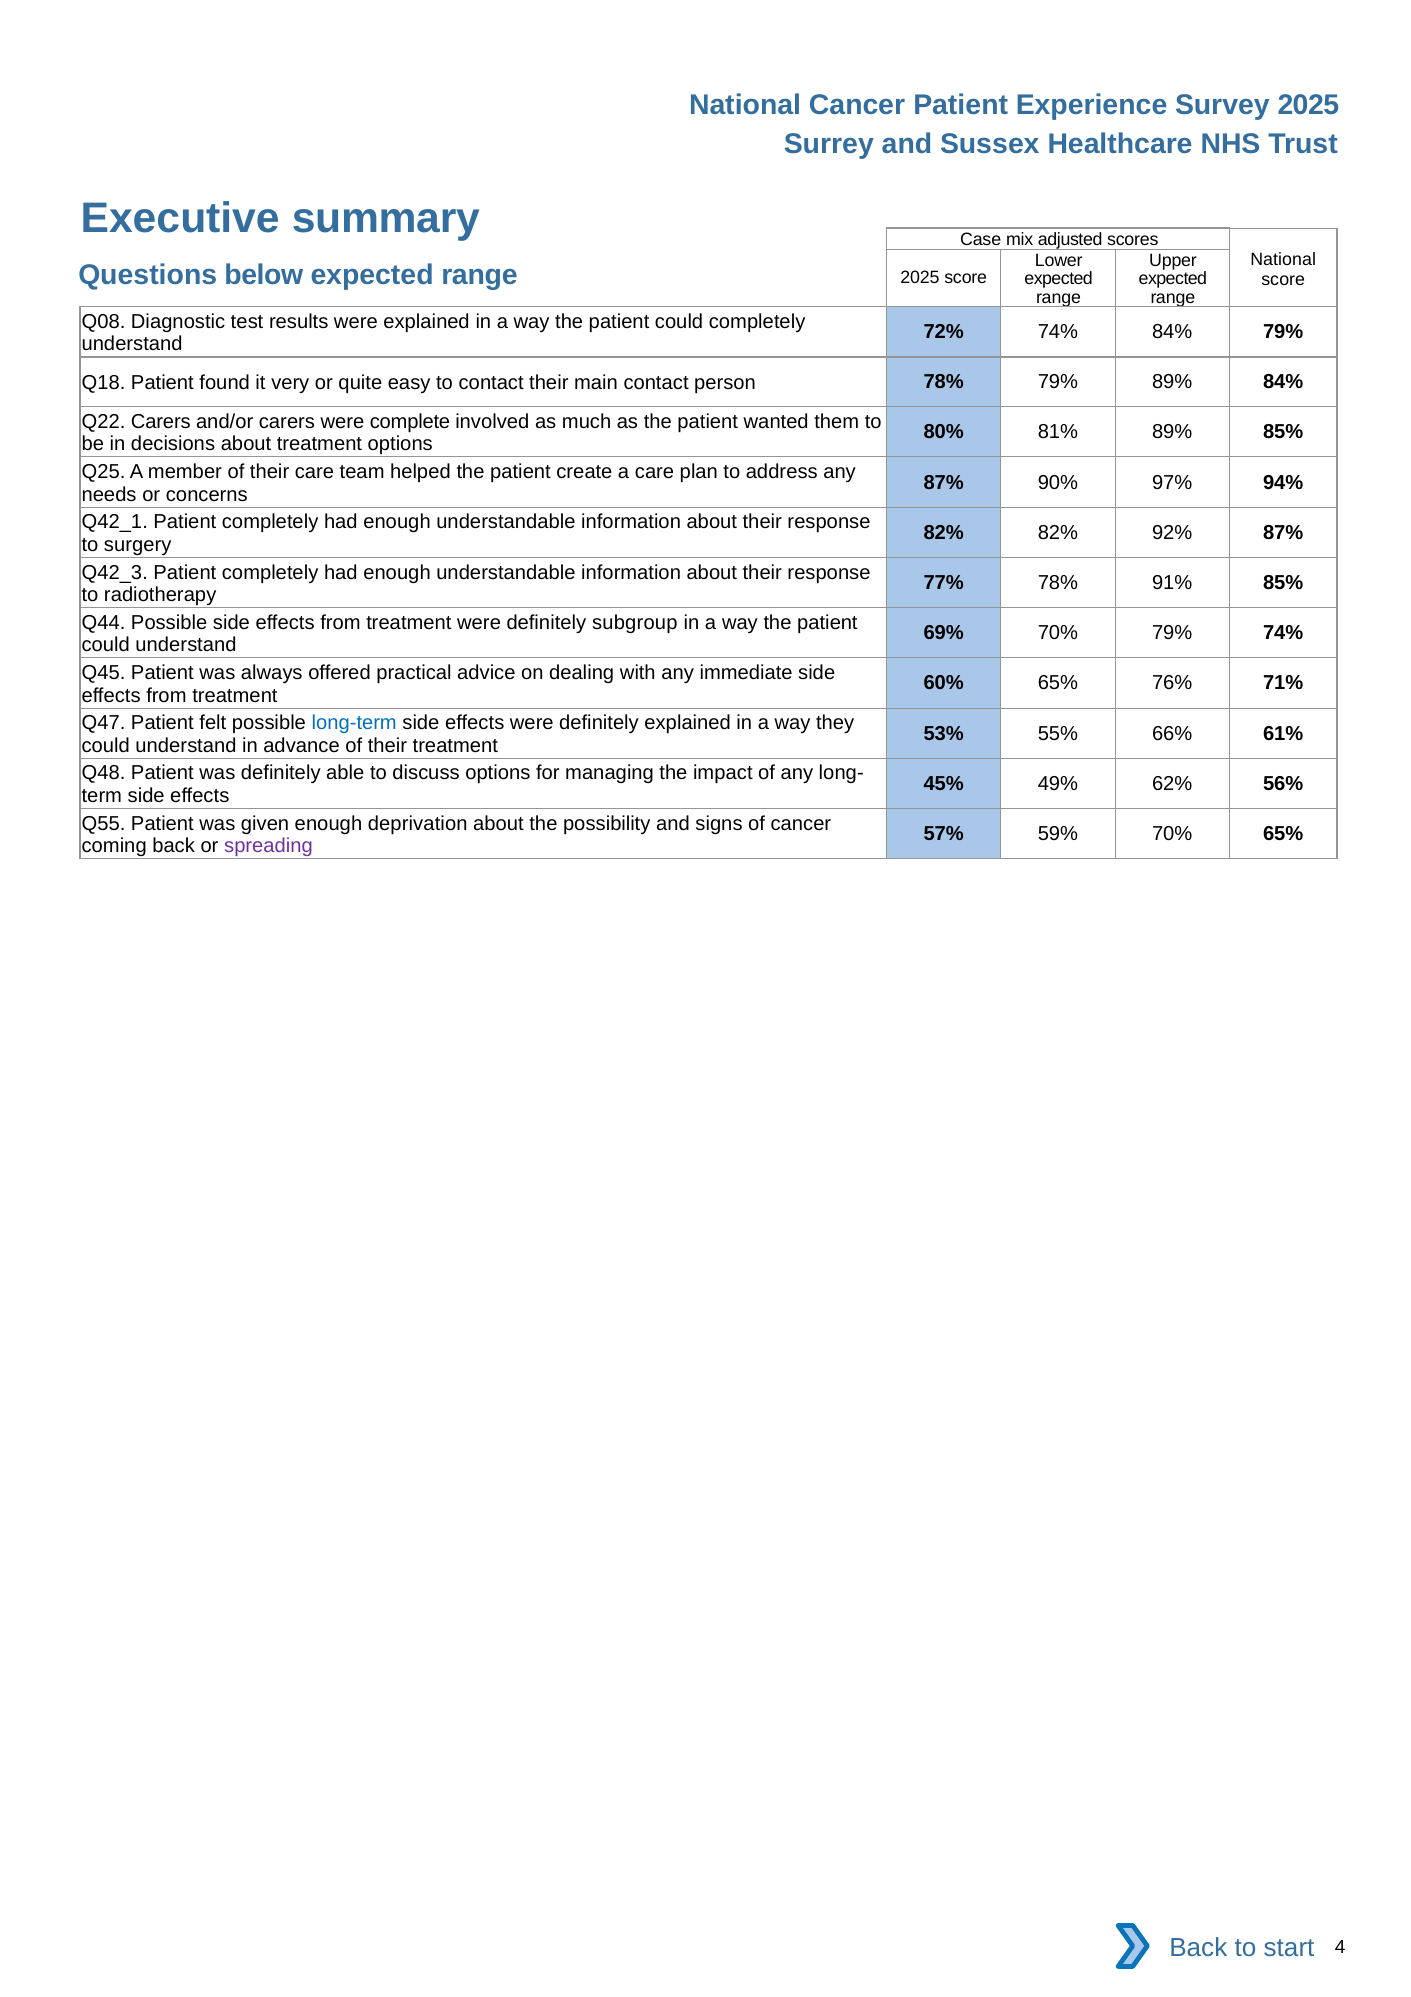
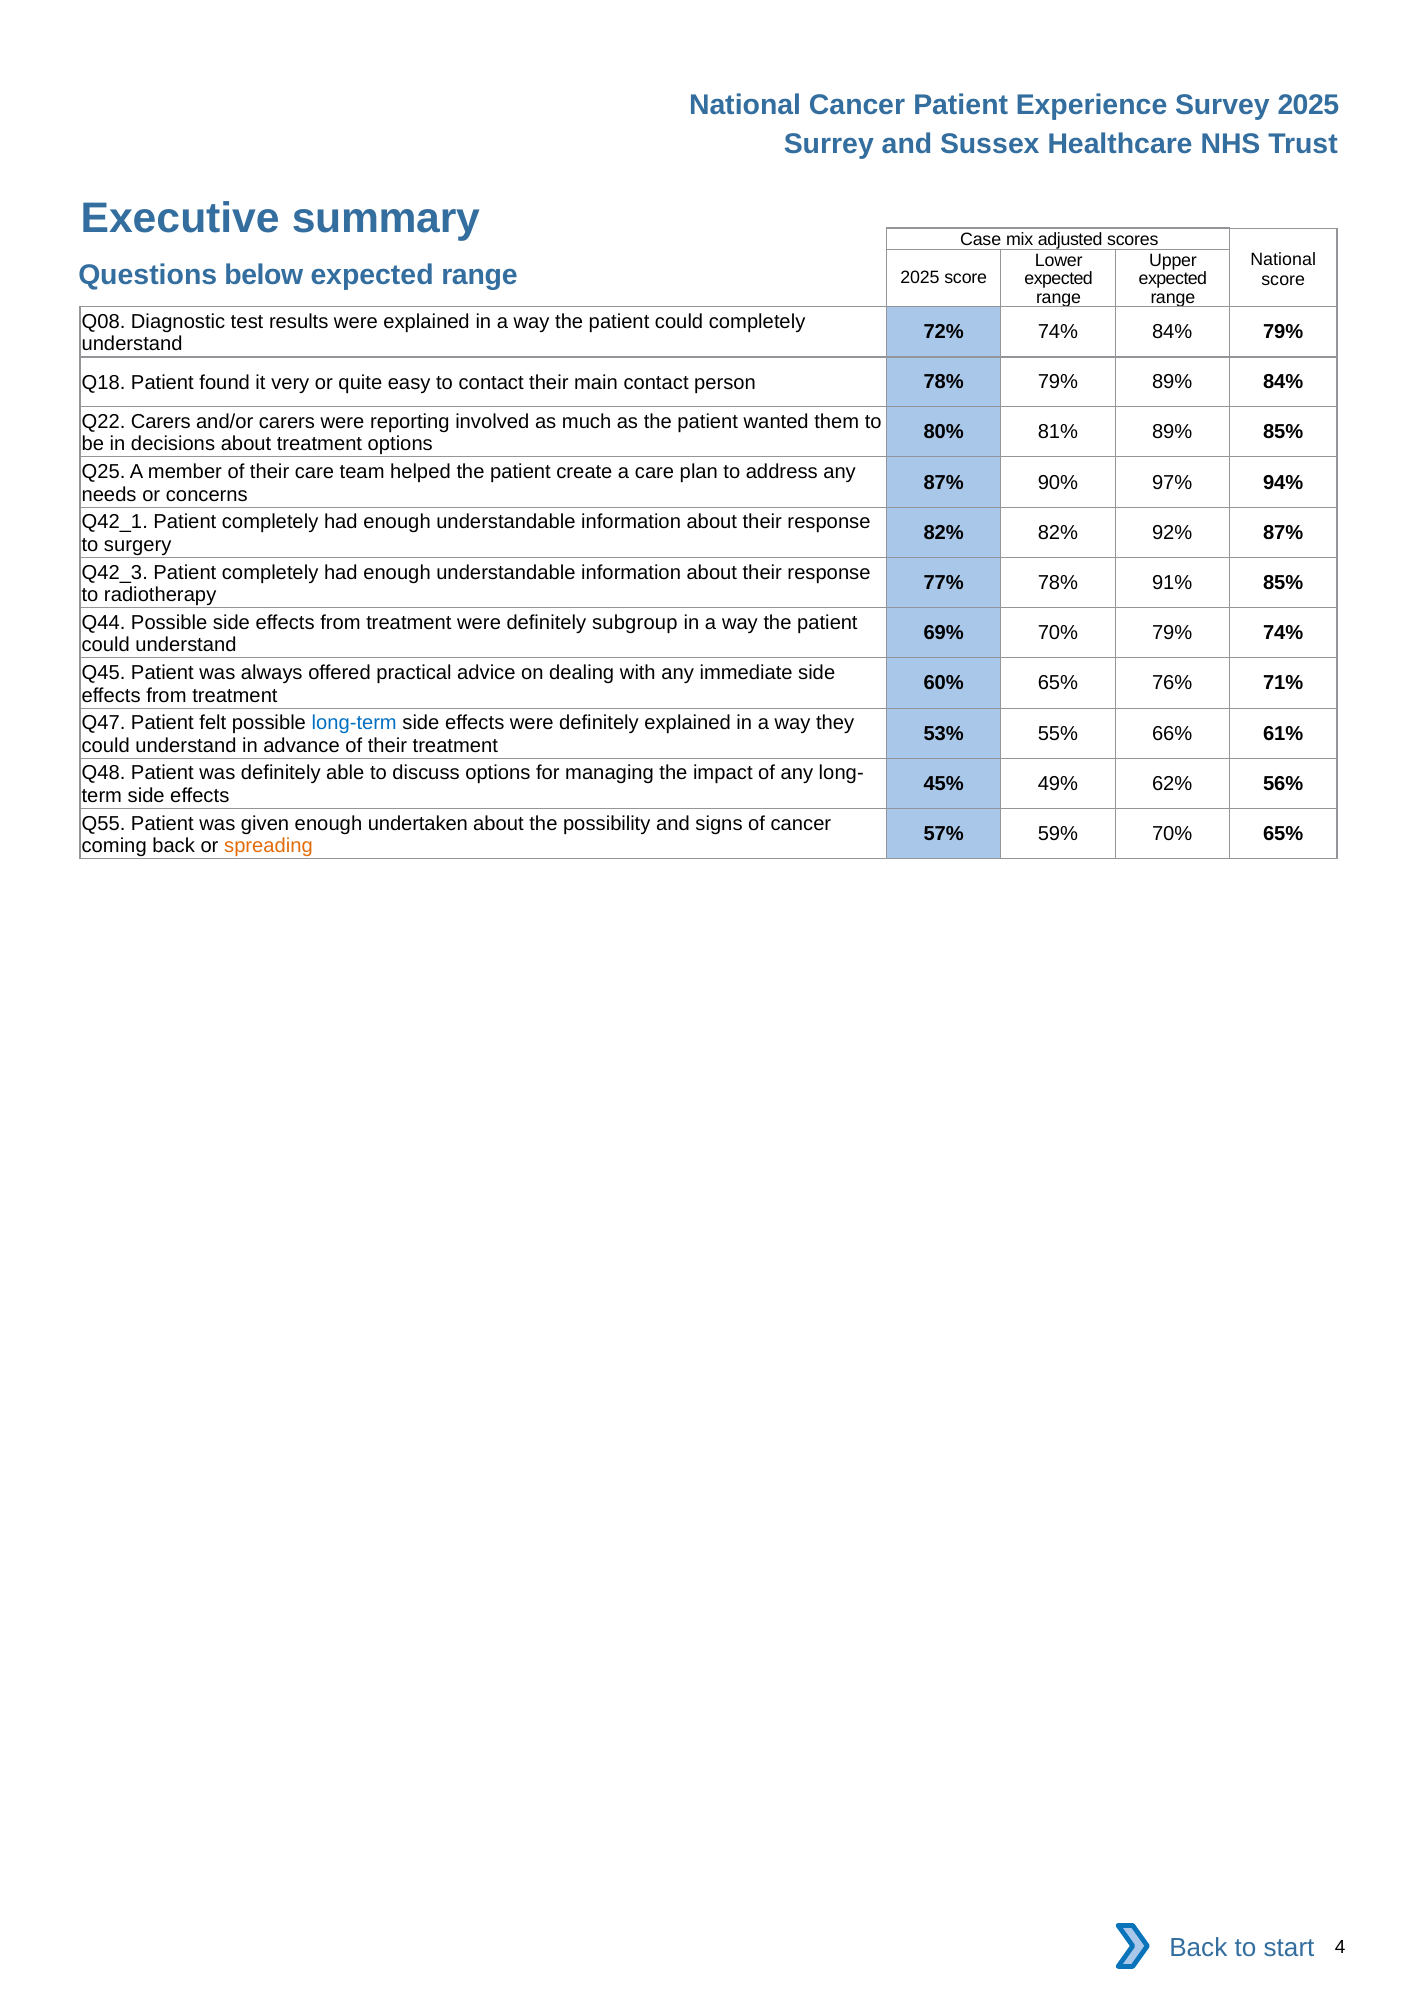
complete: complete -> reporting (410, 422)
deprivation: deprivation -> undertaken (418, 823)
spreading colour: purple -> orange (268, 846)
